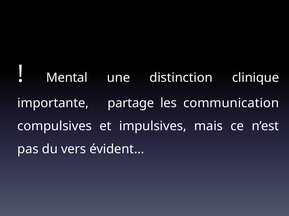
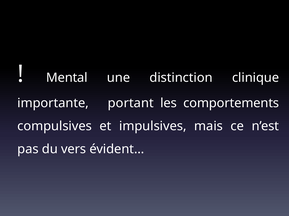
partage: partage -> portant (131, 103)
communication: communication -> comportements (231, 103)
